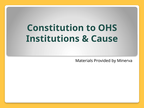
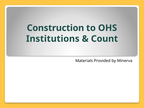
Constitution: Constitution -> Construction (55, 28)
Cause: Cause -> Count (104, 39)
